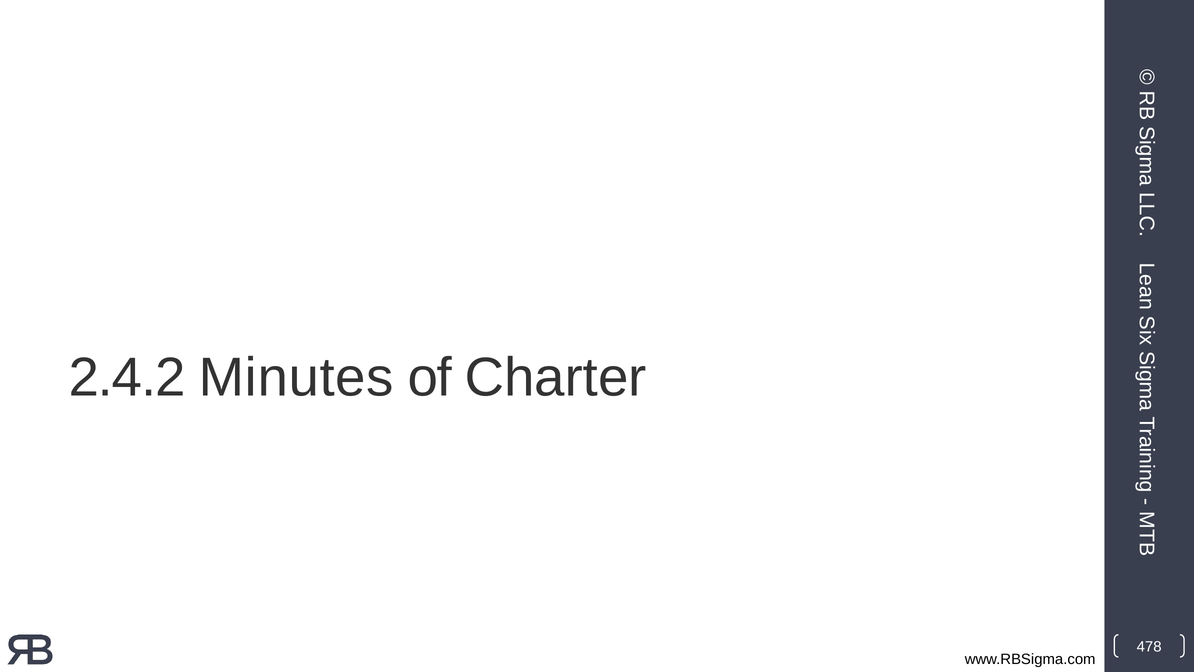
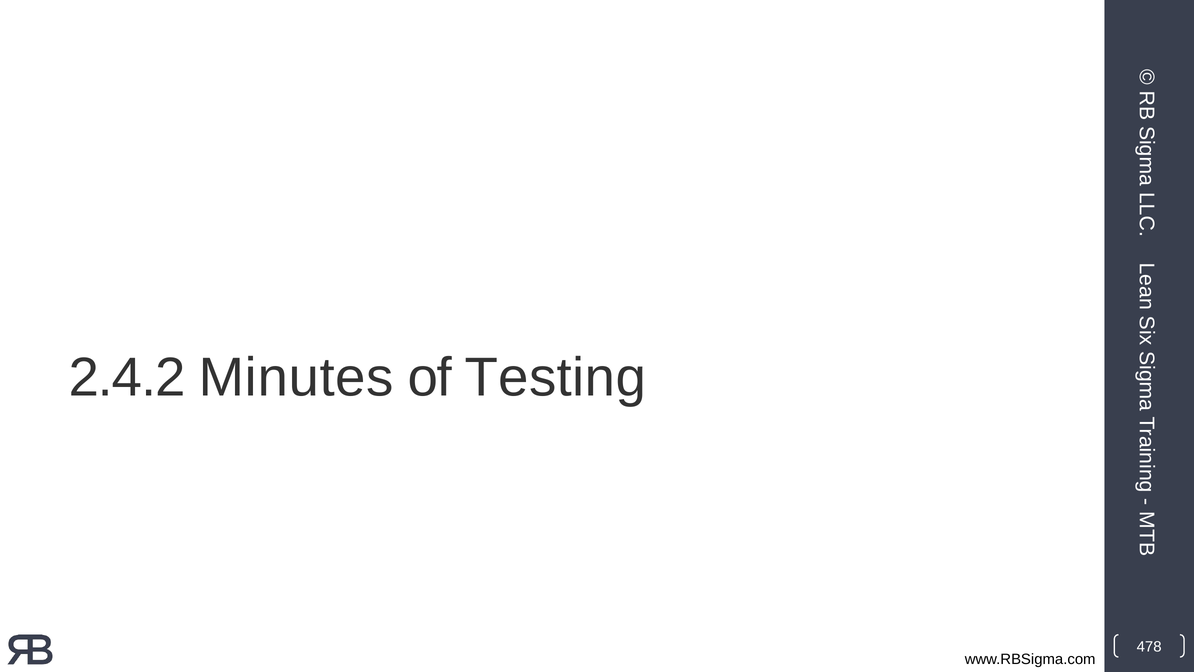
Charter: Charter -> Testing (555, 377)
